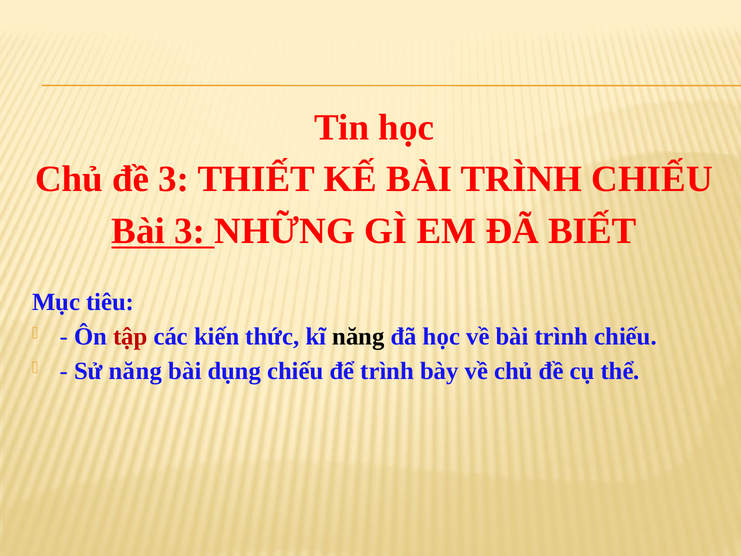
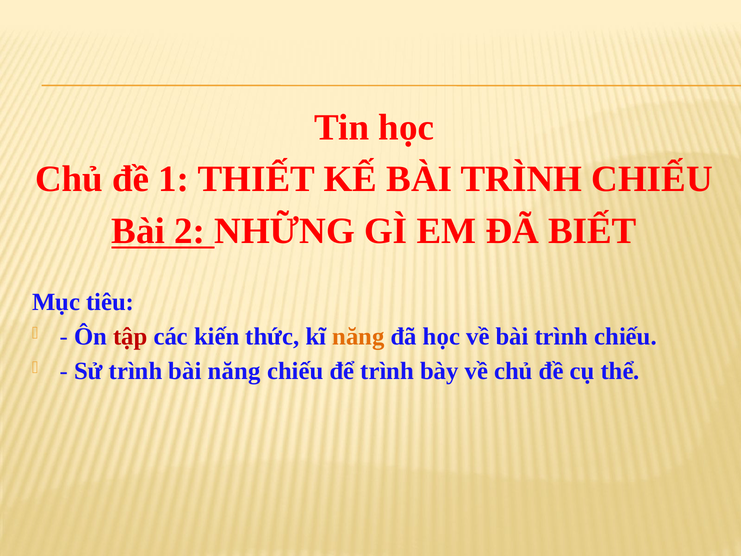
đề 3: 3 -> 1 (174, 179)
Bài 3: 3 -> 2 (190, 231)
năng colour: black -> orange (358, 336)
Sử năng: năng -> trình (136, 371)
bài dụng: dụng -> năng (234, 371)
